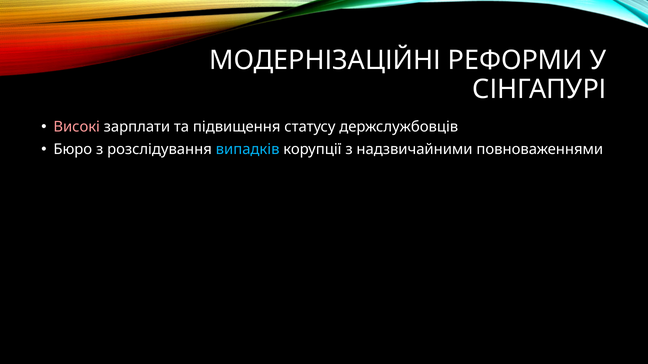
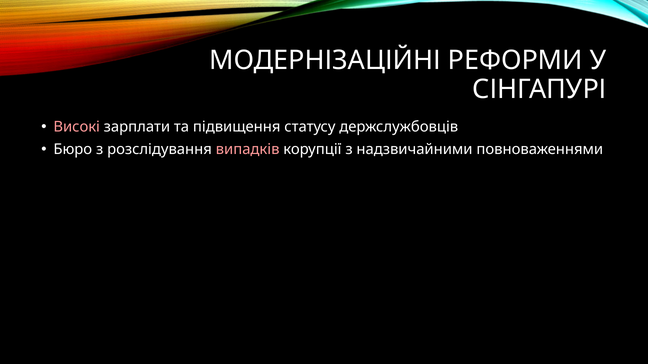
випадків colour: light blue -> pink (248, 150)
